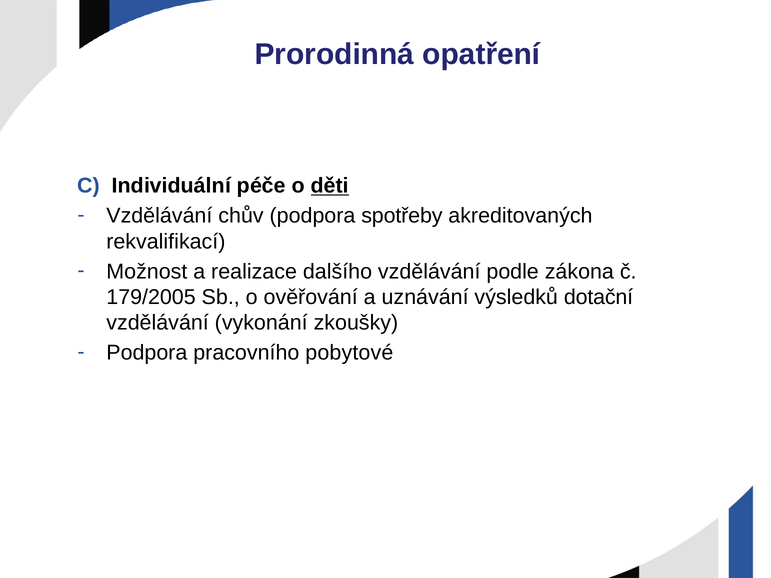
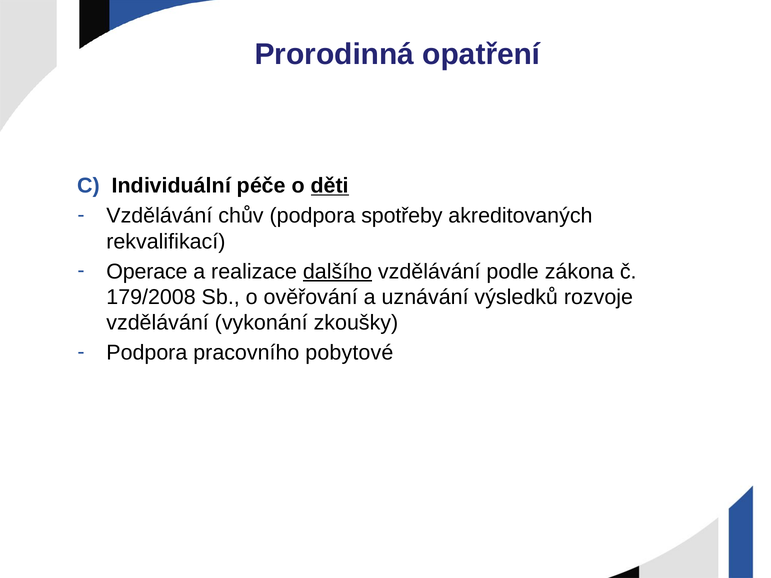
Možnost: Možnost -> Operace (147, 272)
dalšího underline: none -> present (337, 272)
179/2005: 179/2005 -> 179/2008 (151, 297)
dotační: dotační -> rozvoje (598, 297)
